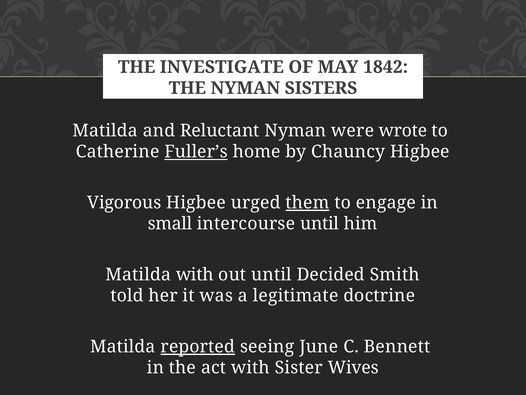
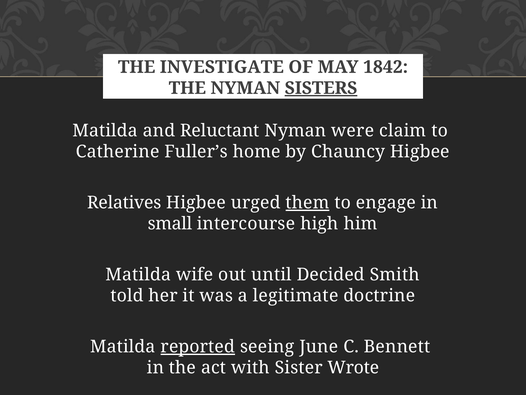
SISTERS underline: none -> present (321, 88)
wrote: wrote -> claim (403, 131)
Fuller’s underline: present -> none (196, 152)
Vigorous: Vigorous -> Relatives (124, 203)
intercourse until: until -> high (319, 224)
Matilda with: with -> wife (195, 274)
Wives: Wives -> Wrote (353, 367)
